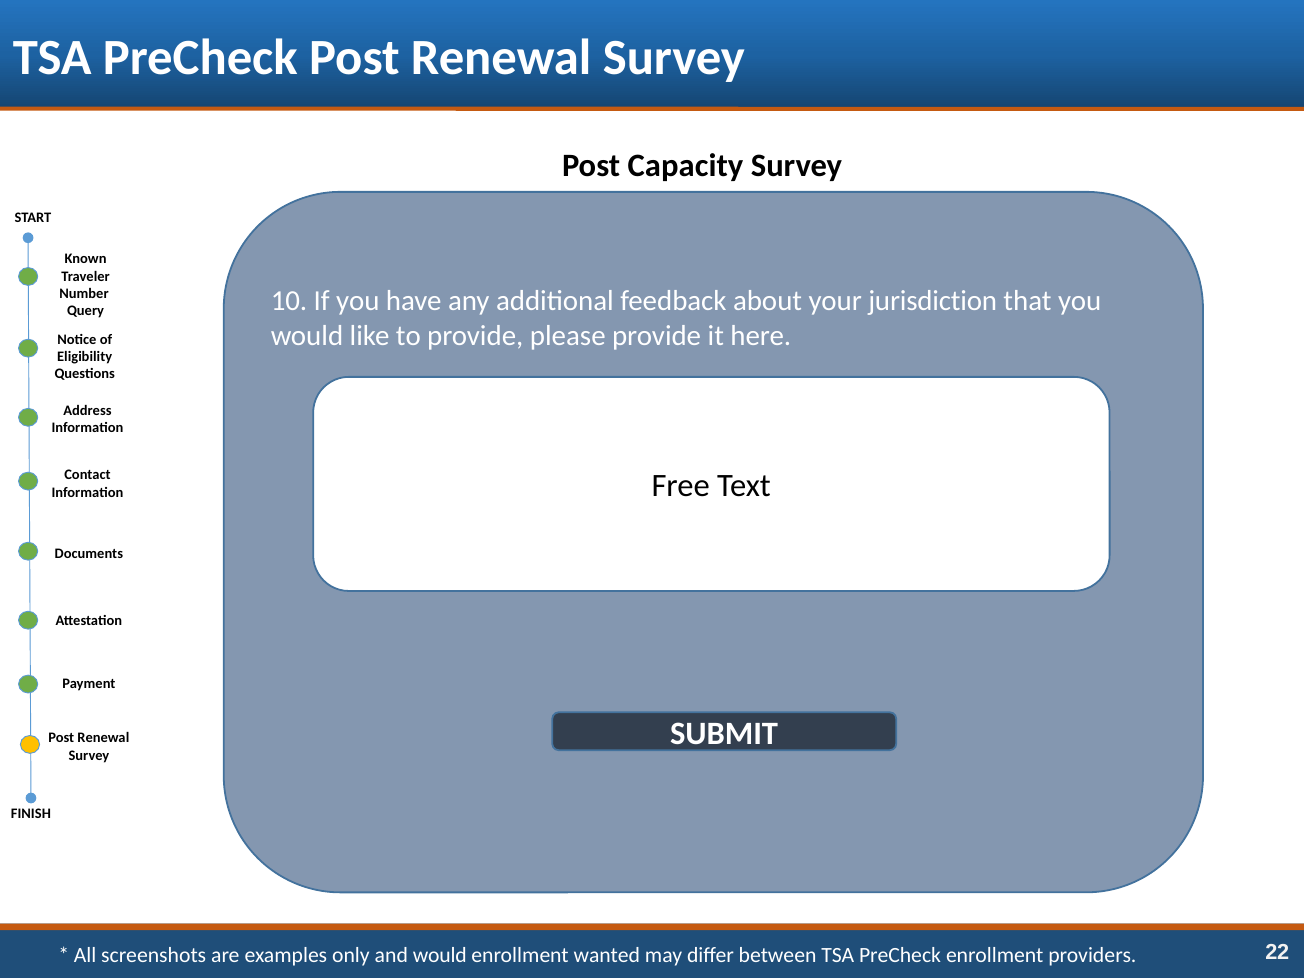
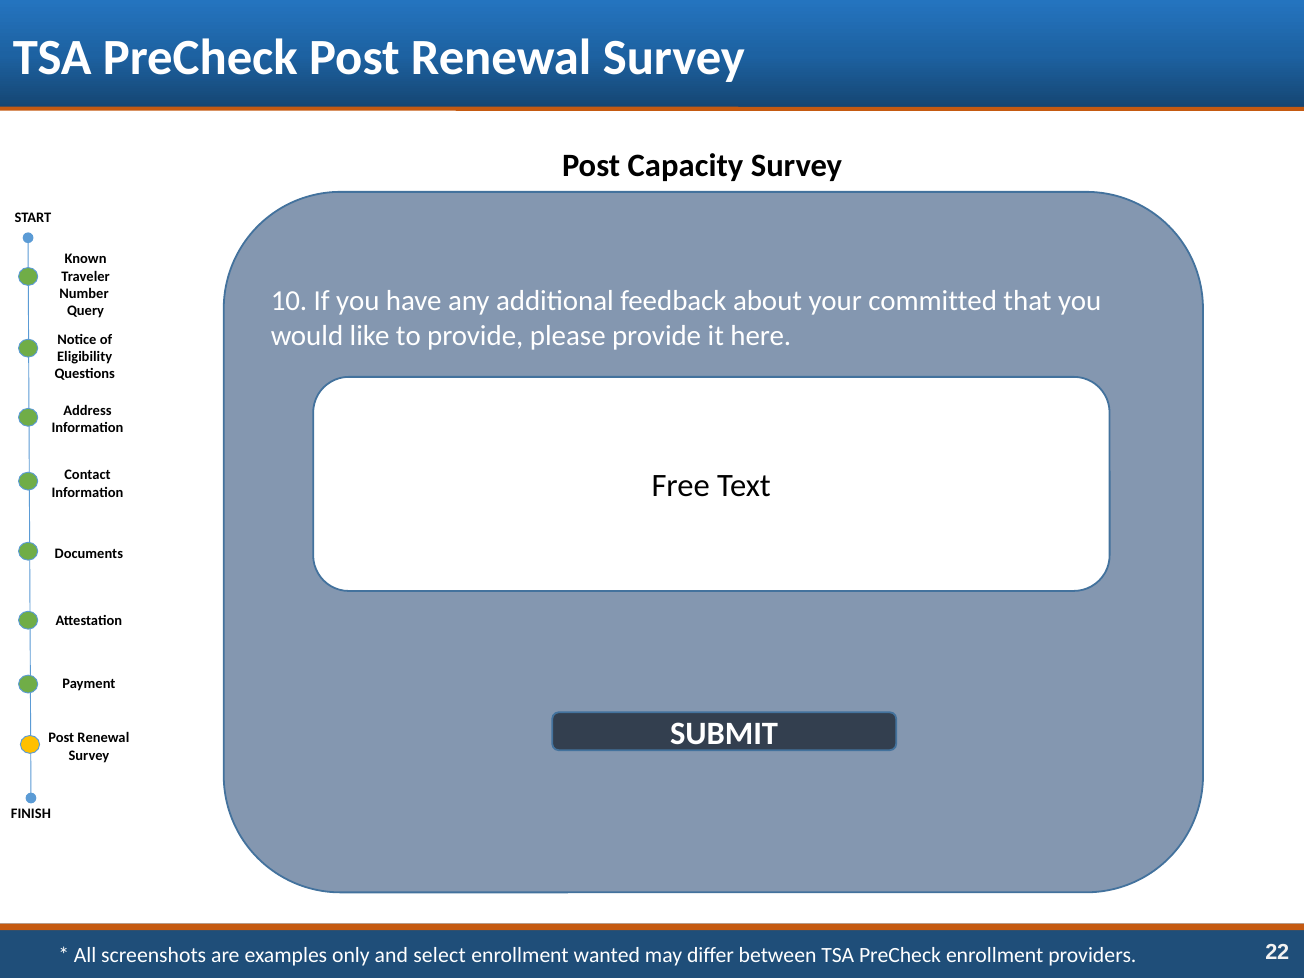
jurisdiction: jurisdiction -> committed (933, 301)
and would: would -> select (440, 955)
